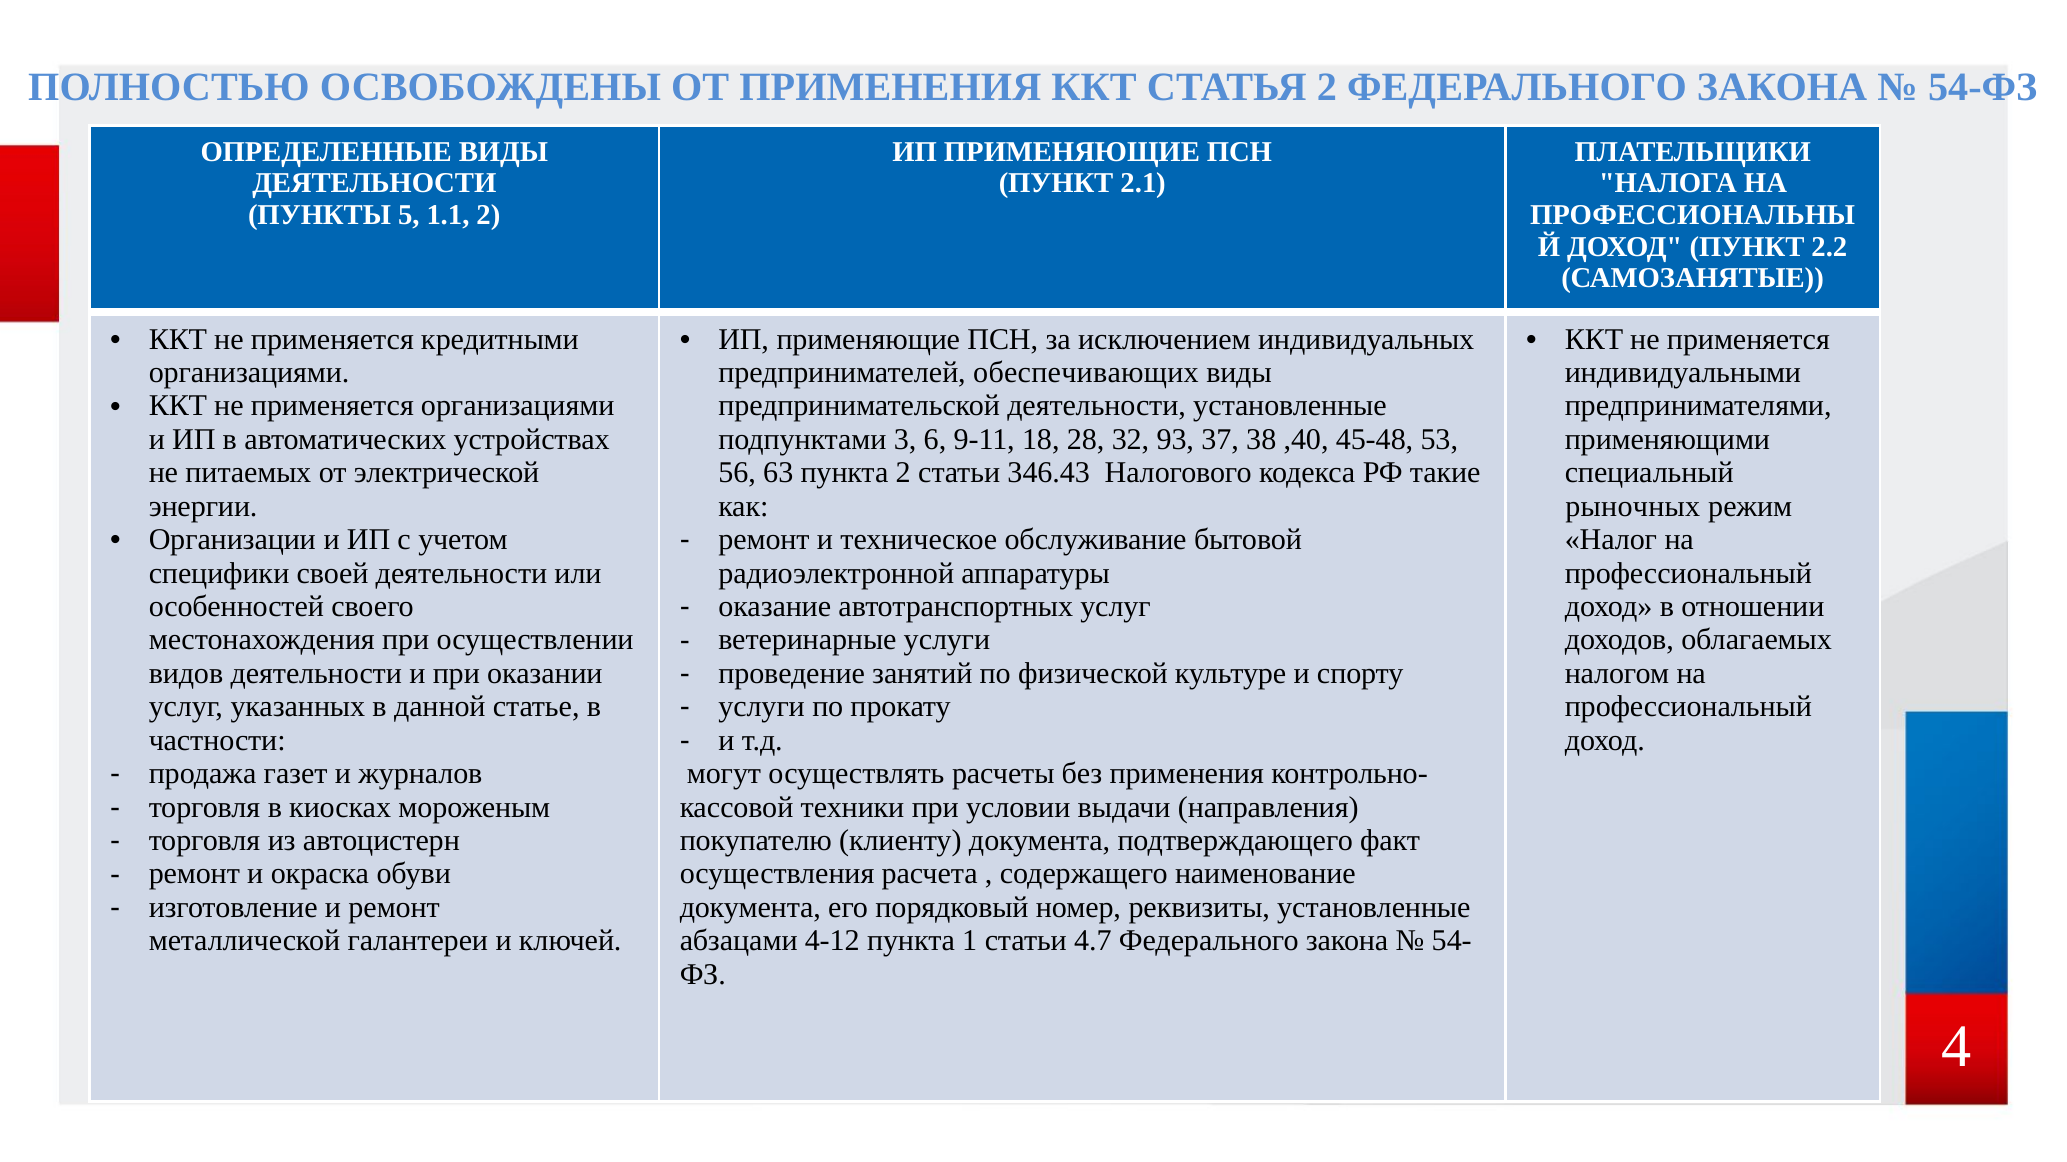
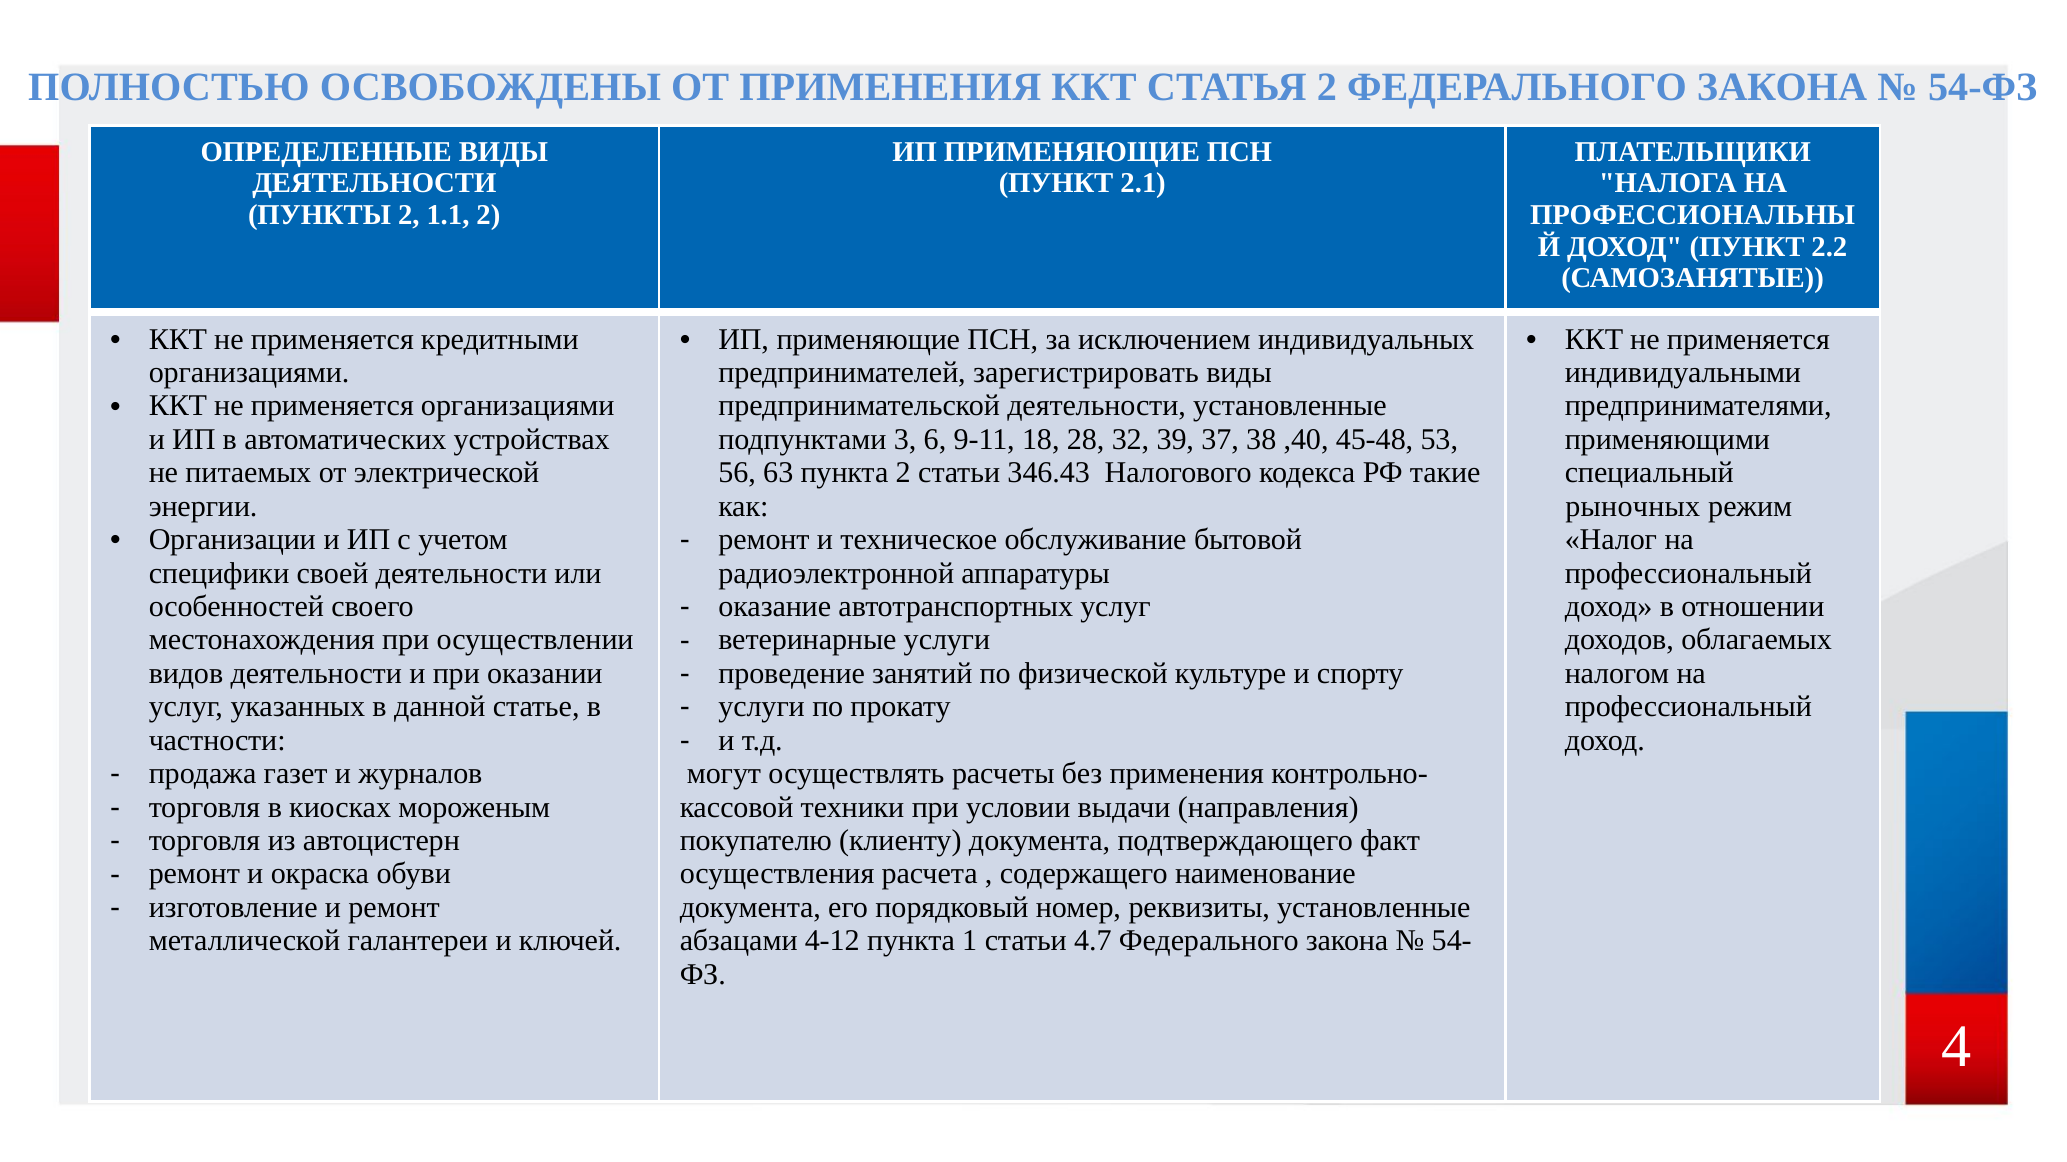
ПУНКТЫ 5: 5 -> 2 (409, 215)
обеспечивающих: обеспечивающих -> зарегистрировать (1086, 373)
93: 93 -> 39 (1175, 440)
